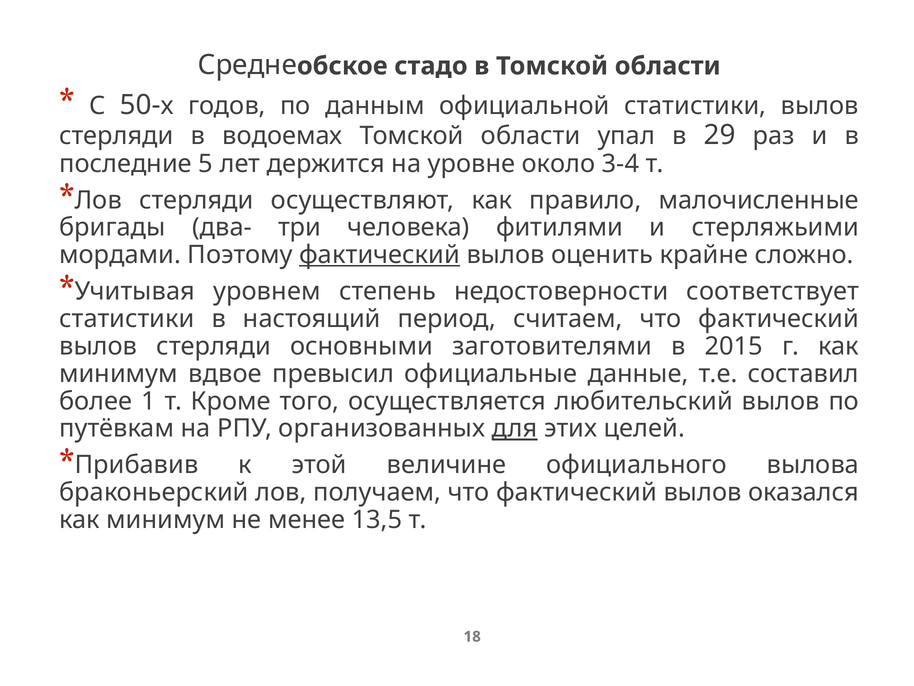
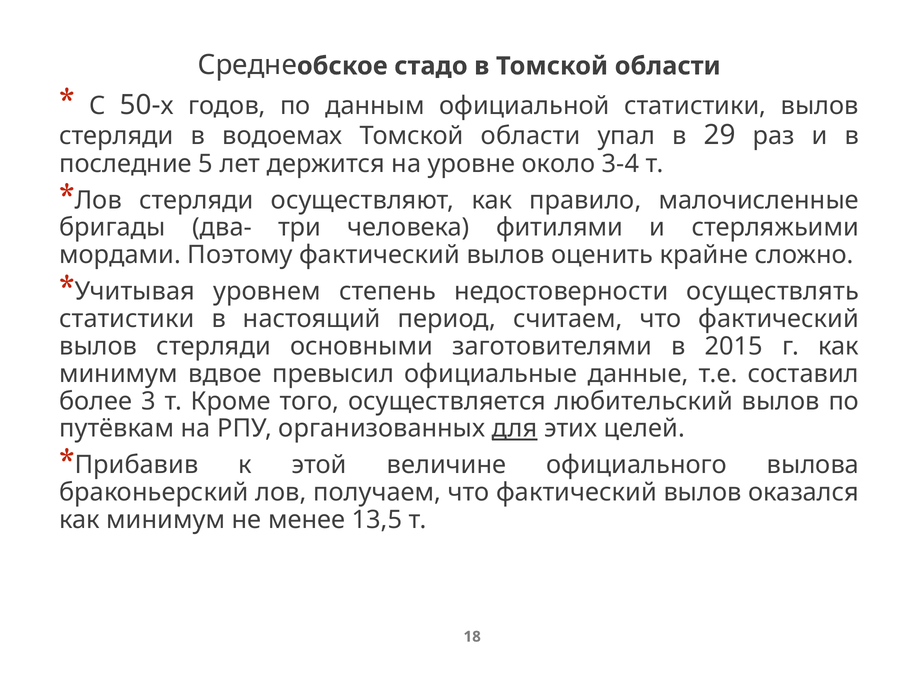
фактический underline: present -> none (380, 255)
соответствует: соответствует -> осуществлять (773, 291)
1: 1 -> 3 (148, 401)
